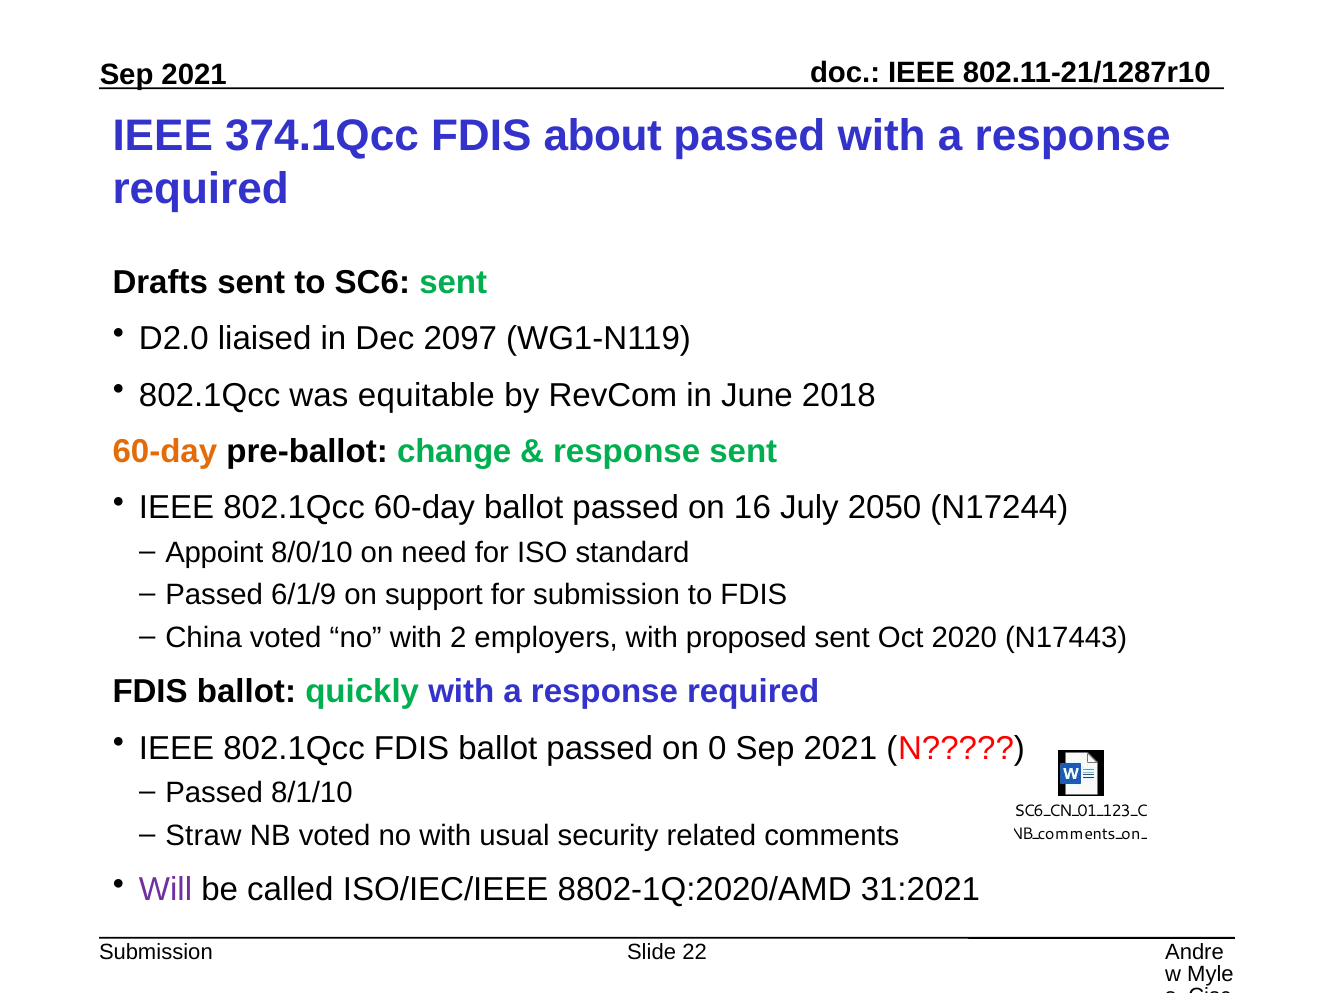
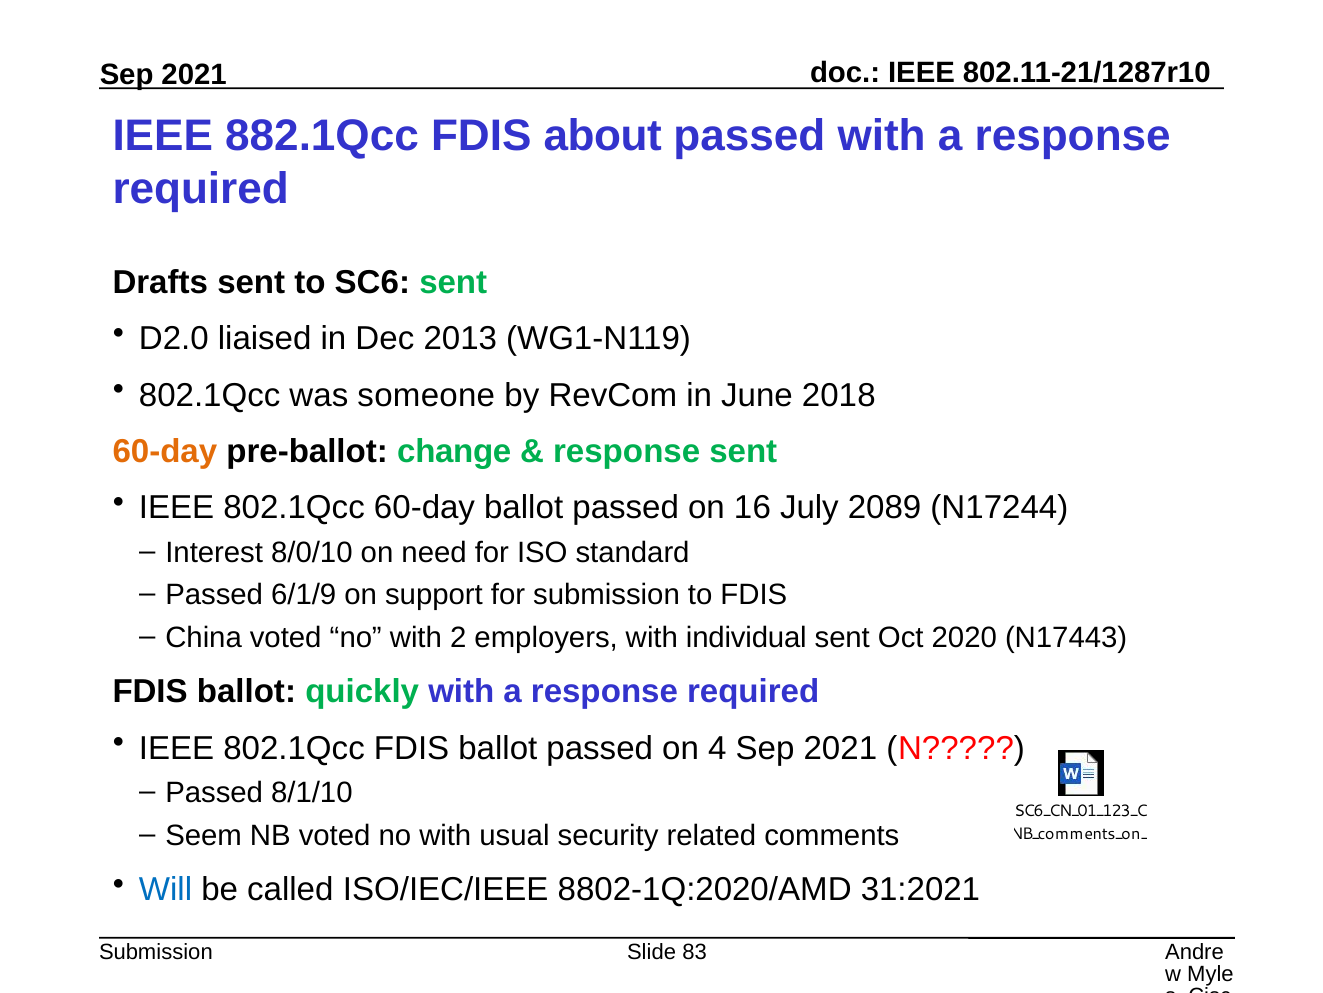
374.1Qcc: 374.1Qcc -> 882.1Qcc (322, 135)
2097: 2097 -> 2013 (460, 339)
equitable: equitable -> someone (426, 395)
2050: 2050 -> 2089 (885, 507)
Appoint: Appoint -> Interest (214, 552)
proposed: proposed -> individual (746, 637)
0: 0 -> 4 (717, 748)
Straw: Straw -> Seem (204, 835)
Will colour: purple -> blue (166, 889)
22: 22 -> 83 (695, 952)
